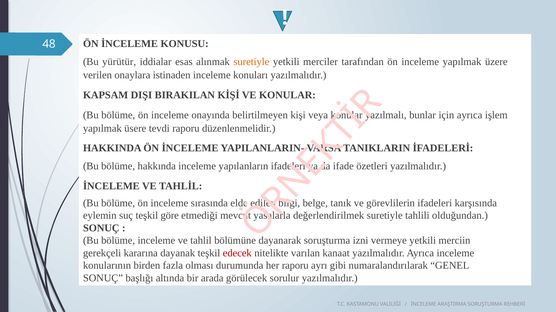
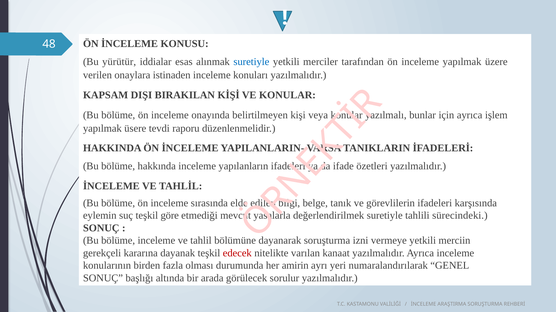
suretiyle colour: orange -> blue (251, 62)
olduğundan: olduğundan -> sürecindeki (460, 216)
her raporu: raporu -> amirin (295, 266)
gibi: gibi -> yeri (338, 266)
